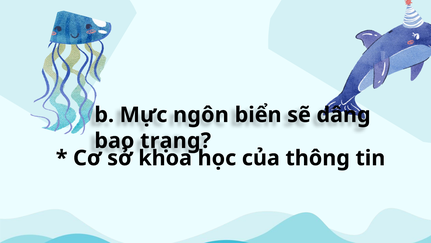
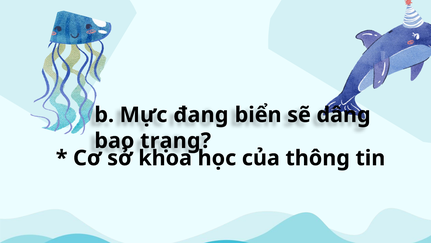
ngôn: ngôn -> đang (201, 115)
